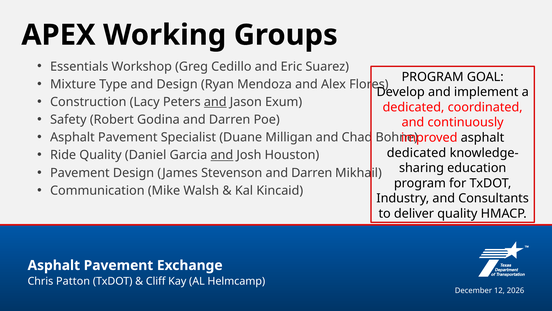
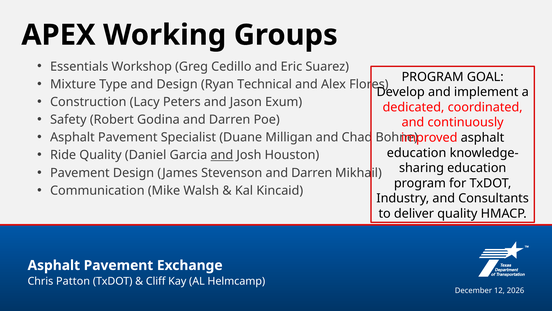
Mendoza: Mendoza -> Technical (265, 84)
and underline: present -> none (215, 102)
dedicated: dedicated -> education (417, 153)
